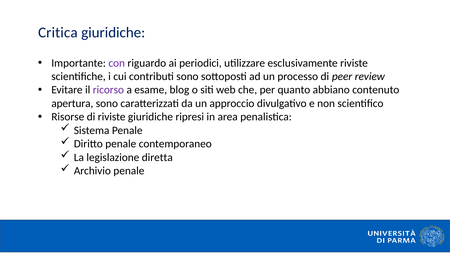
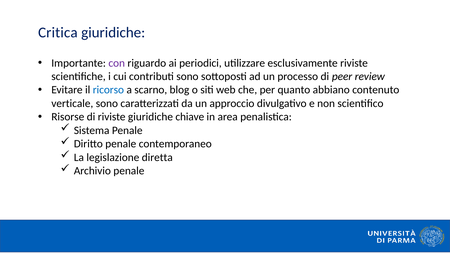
ricorso colour: purple -> blue (108, 90)
esame: esame -> scarno (151, 90)
apertura: apertura -> verticale (72, 103)
ripresi: ripresi -> chiave (190, 117)
